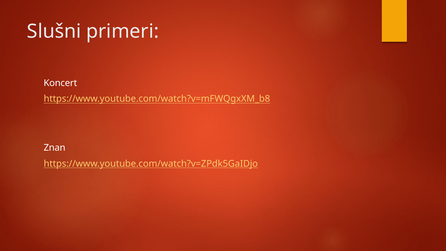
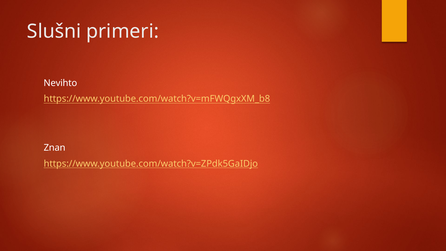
Koncert: Koncert -> Nevihto (60, 83)
